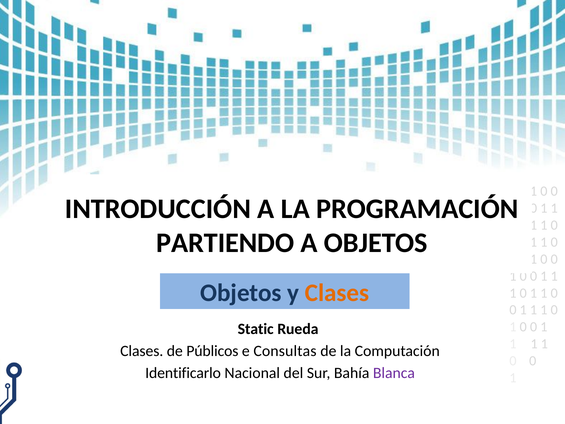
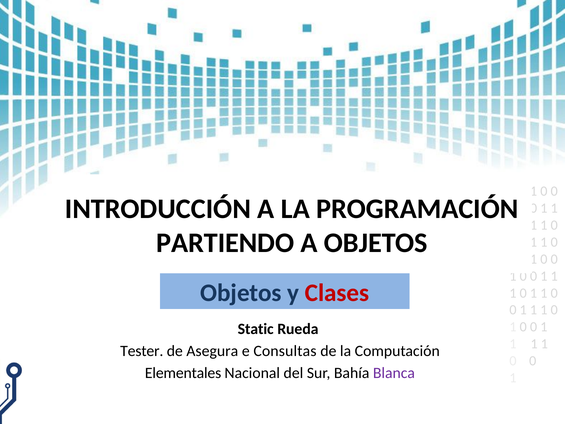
Clases colour: orange -> red (337, 293)
Clases: Clases -> Tester (142, 351)
Públicos: Públicos -> Asegura (212, 351)
Identificarlo: Identificarlo -> Elementales (183, 373)
